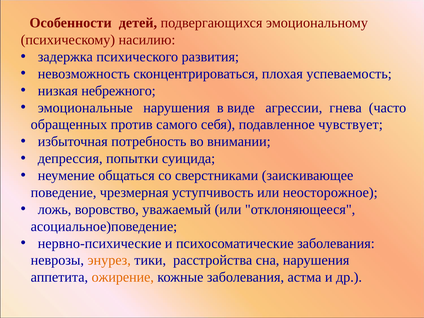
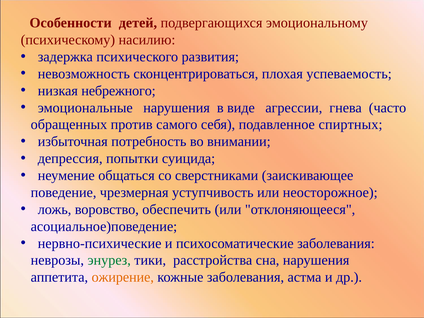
чувствует: чувствует -> спиртных (351, 125)
уважаемый: уважаемый -> обеспечить (177, 209)
энурез colour: orange -> green (109, 260)
